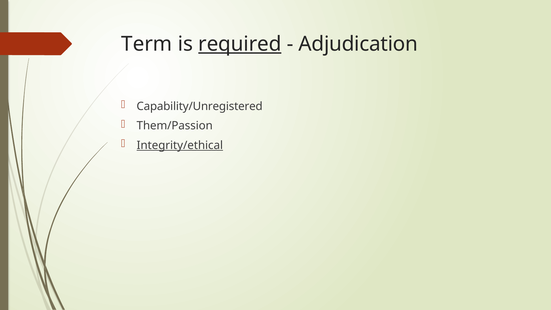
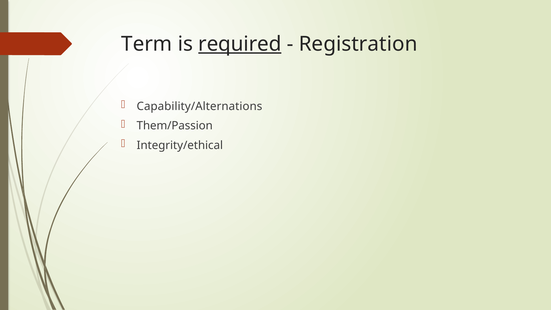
Adjudication: Adjudication -> Registration (358, 44)
Capability/Unregistered: Capability/Unregistered -> Capability/Alternations (199, 106)
Integrity/ethical underline: present -> none (180, 145)
